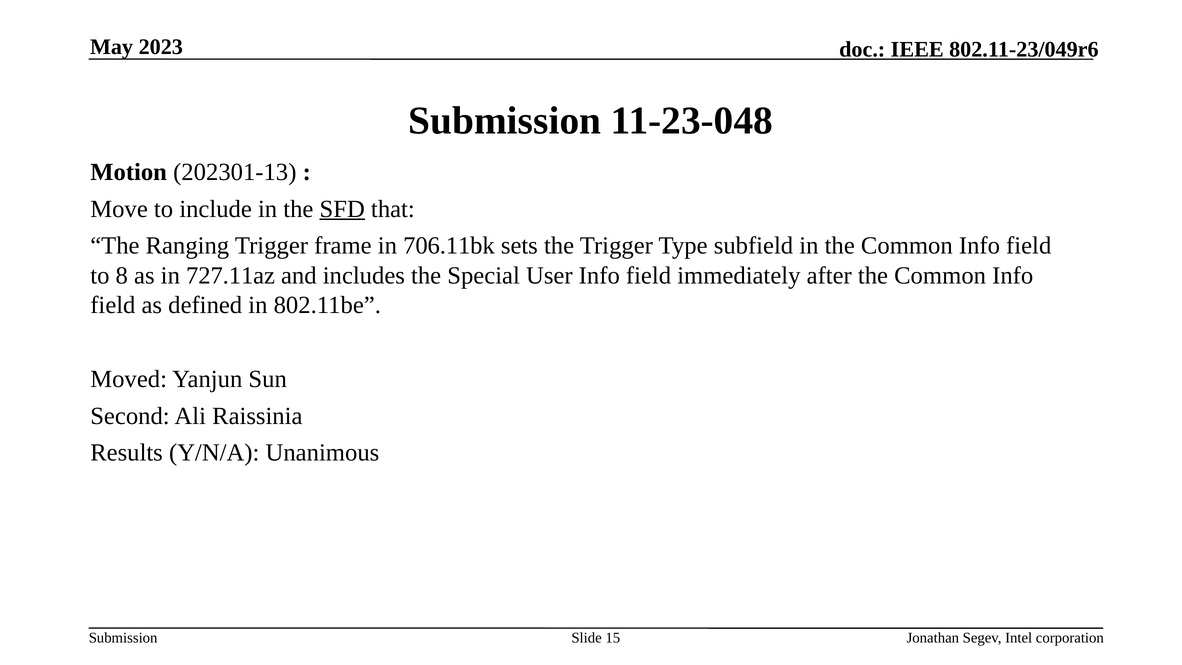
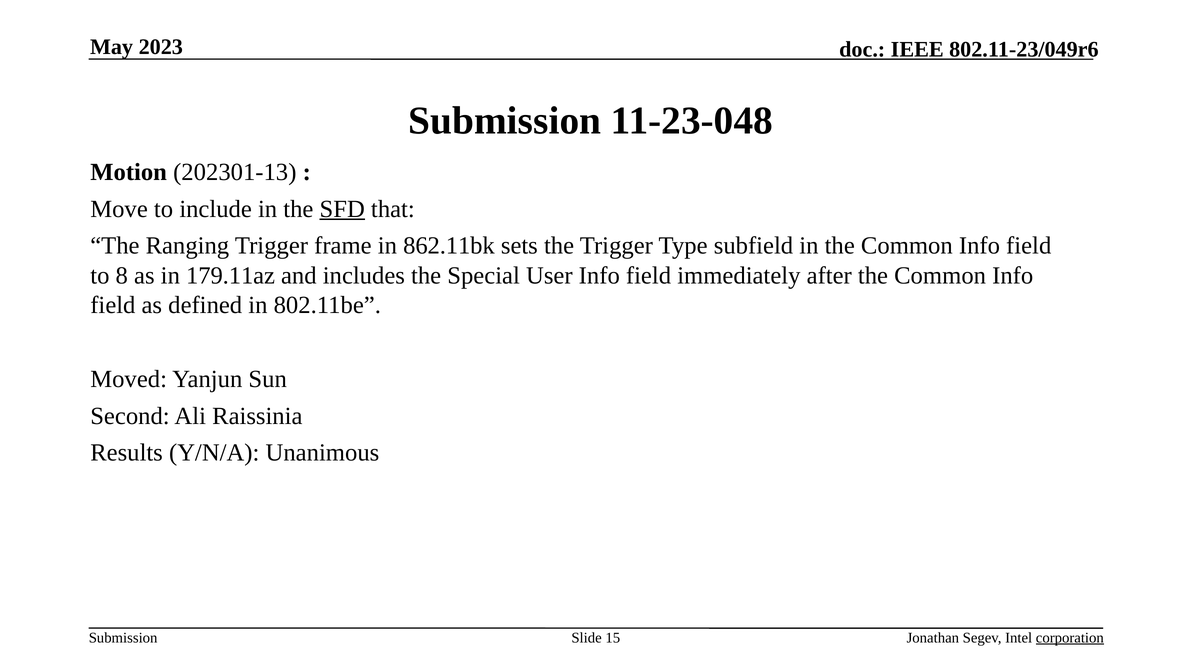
706.11bk: 706.11bk -> 862.11bk (449, 246)
727.11az: 727.11az -> 179.11az (231, 275)
corporation underline: none -> present (1070, 638)
